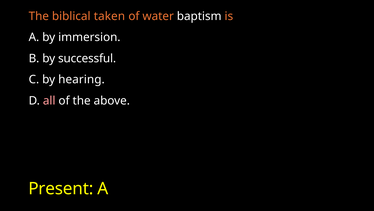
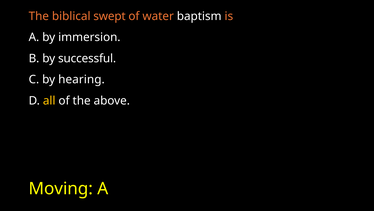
taken: taken -> swept (110, 16)
all colour: pink -> yellow (49, 100)
Present: Present -> Moving (61, 188)
